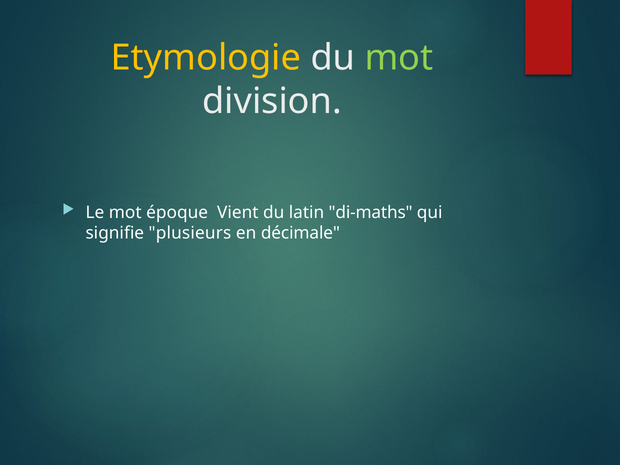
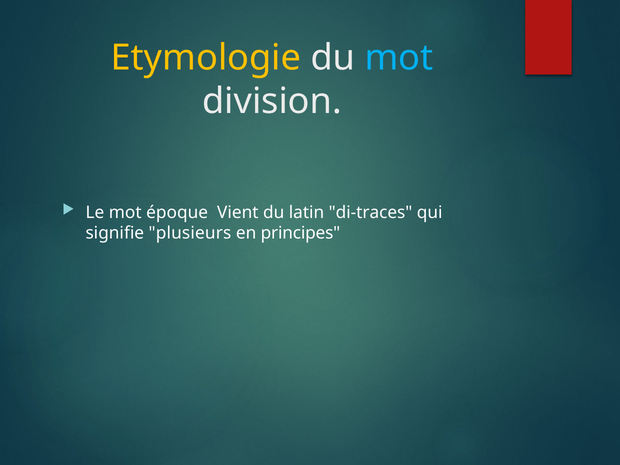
mot colour: light green -> light blue (399, 58)
di-maths: di-maths -> di-traces (371, 212)
décimale: décimale -> principes (300, 233)
